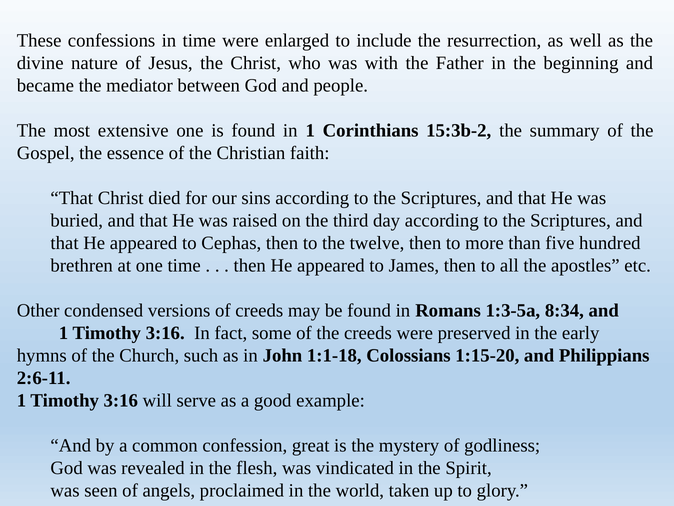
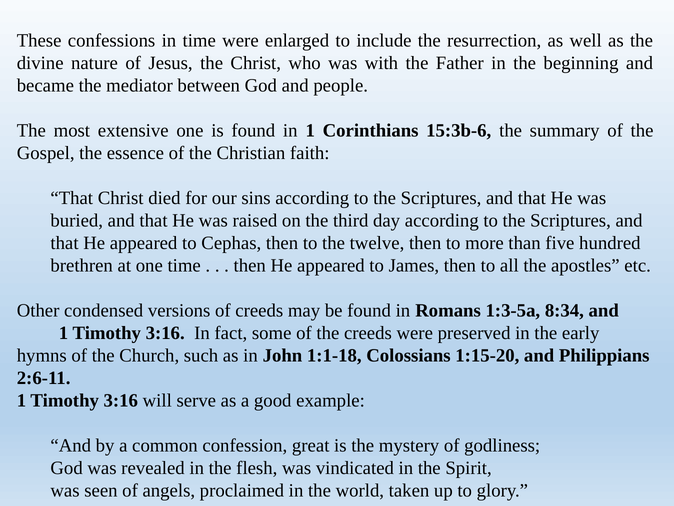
15:3b-2: 15:3b-2 -> 15:3b-6 (459, 131)
